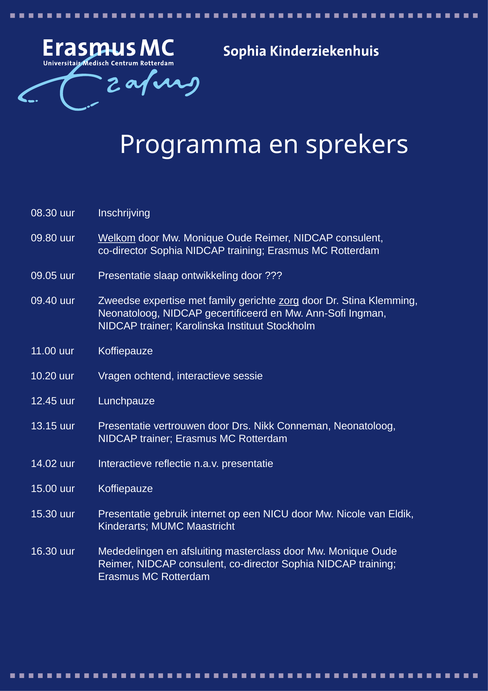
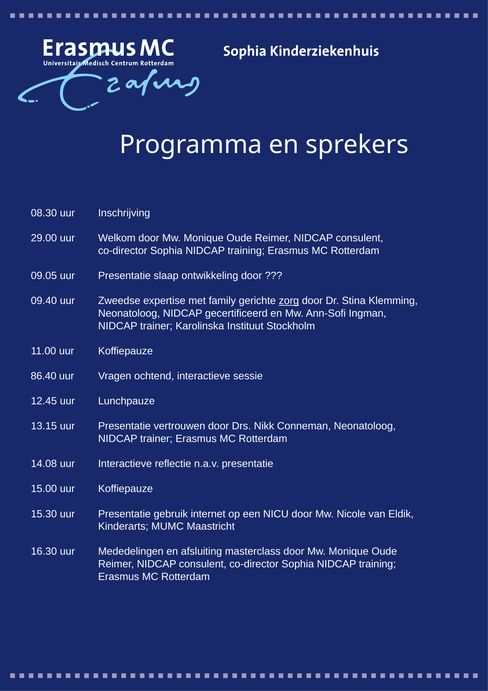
09.80: 09.80 -> 29.00 (44, 238)
Welkom underline: present -> none (117, 238)
10.20: 10.20 -> 86.40 (44, 376)
14.02: 14.02 -> 14.08 (44, 463)
